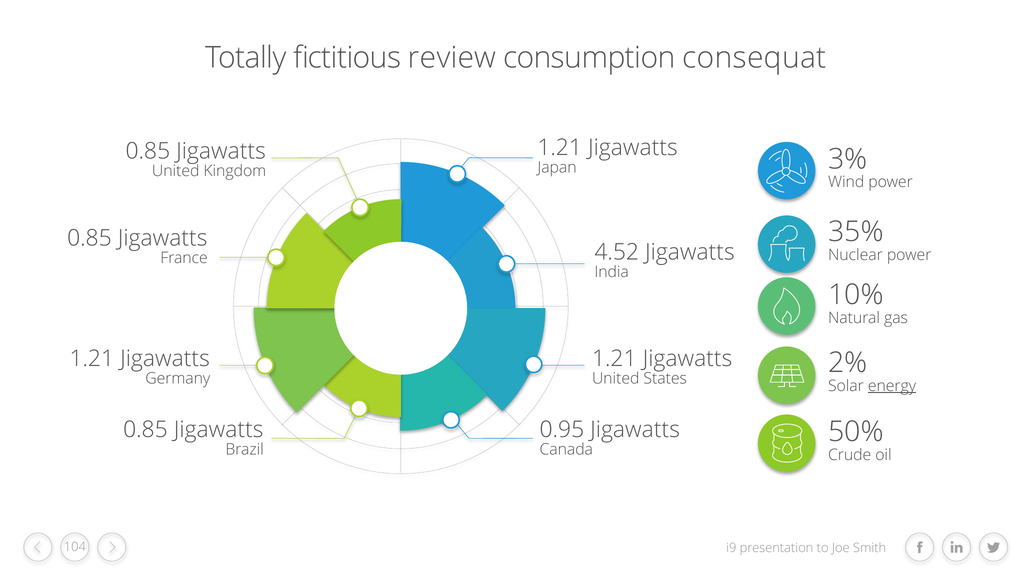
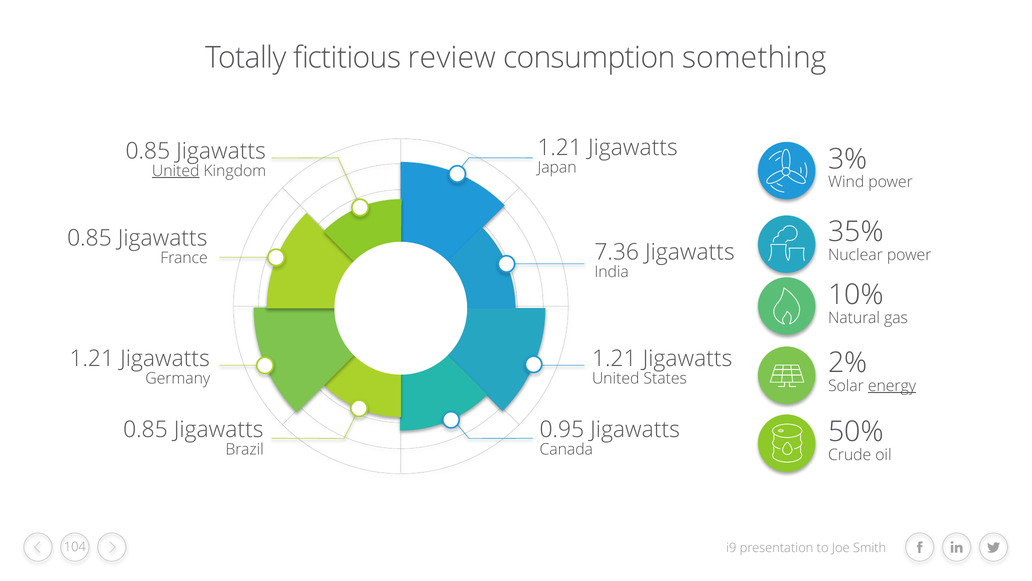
consequat: consequat -> something (754, 58)
United underline: none -> present (176, 171)
4.52: 4.52 -> 7.36 (617, 252)
